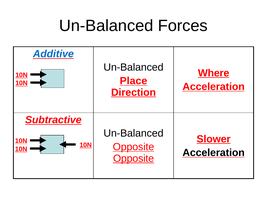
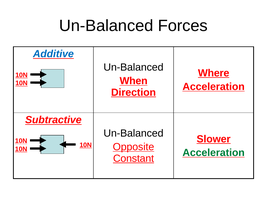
Place: Place -> When (134, 81)
Acceleration colour: black -> green (214, 153)
Opposite: Opposite -> Constant (134, 159)
